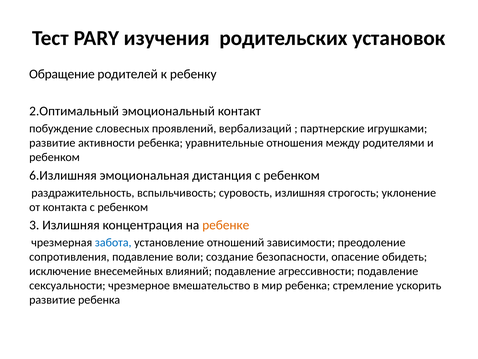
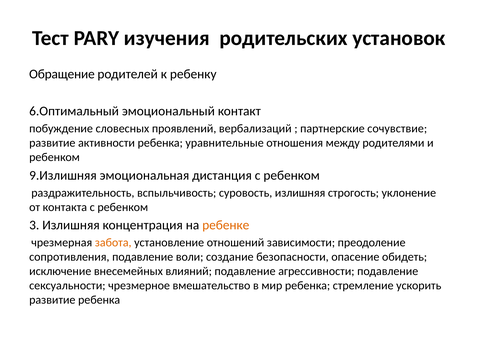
2.Оптимальный: 2.Оптимальный -> 6.Оптимальный (74, 111)
игрушками: игрушками -> сочувствие (397, 128)
6.Излишняя: 6.Излишняя -> 9.Излишняя (63, 175)
забота colour: blue -> orange (113, 242)
